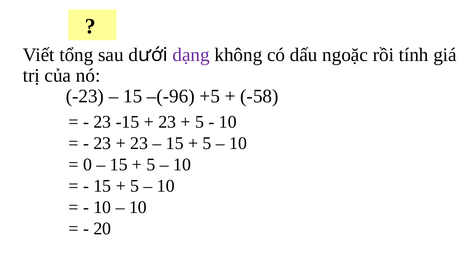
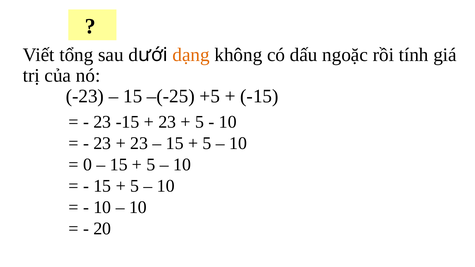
dạng colour: purple -> orange (191, 55)
–(-96: –(-96 -> –(-25 (171, 96)
-58: -58 -> -15 (259, 96)
